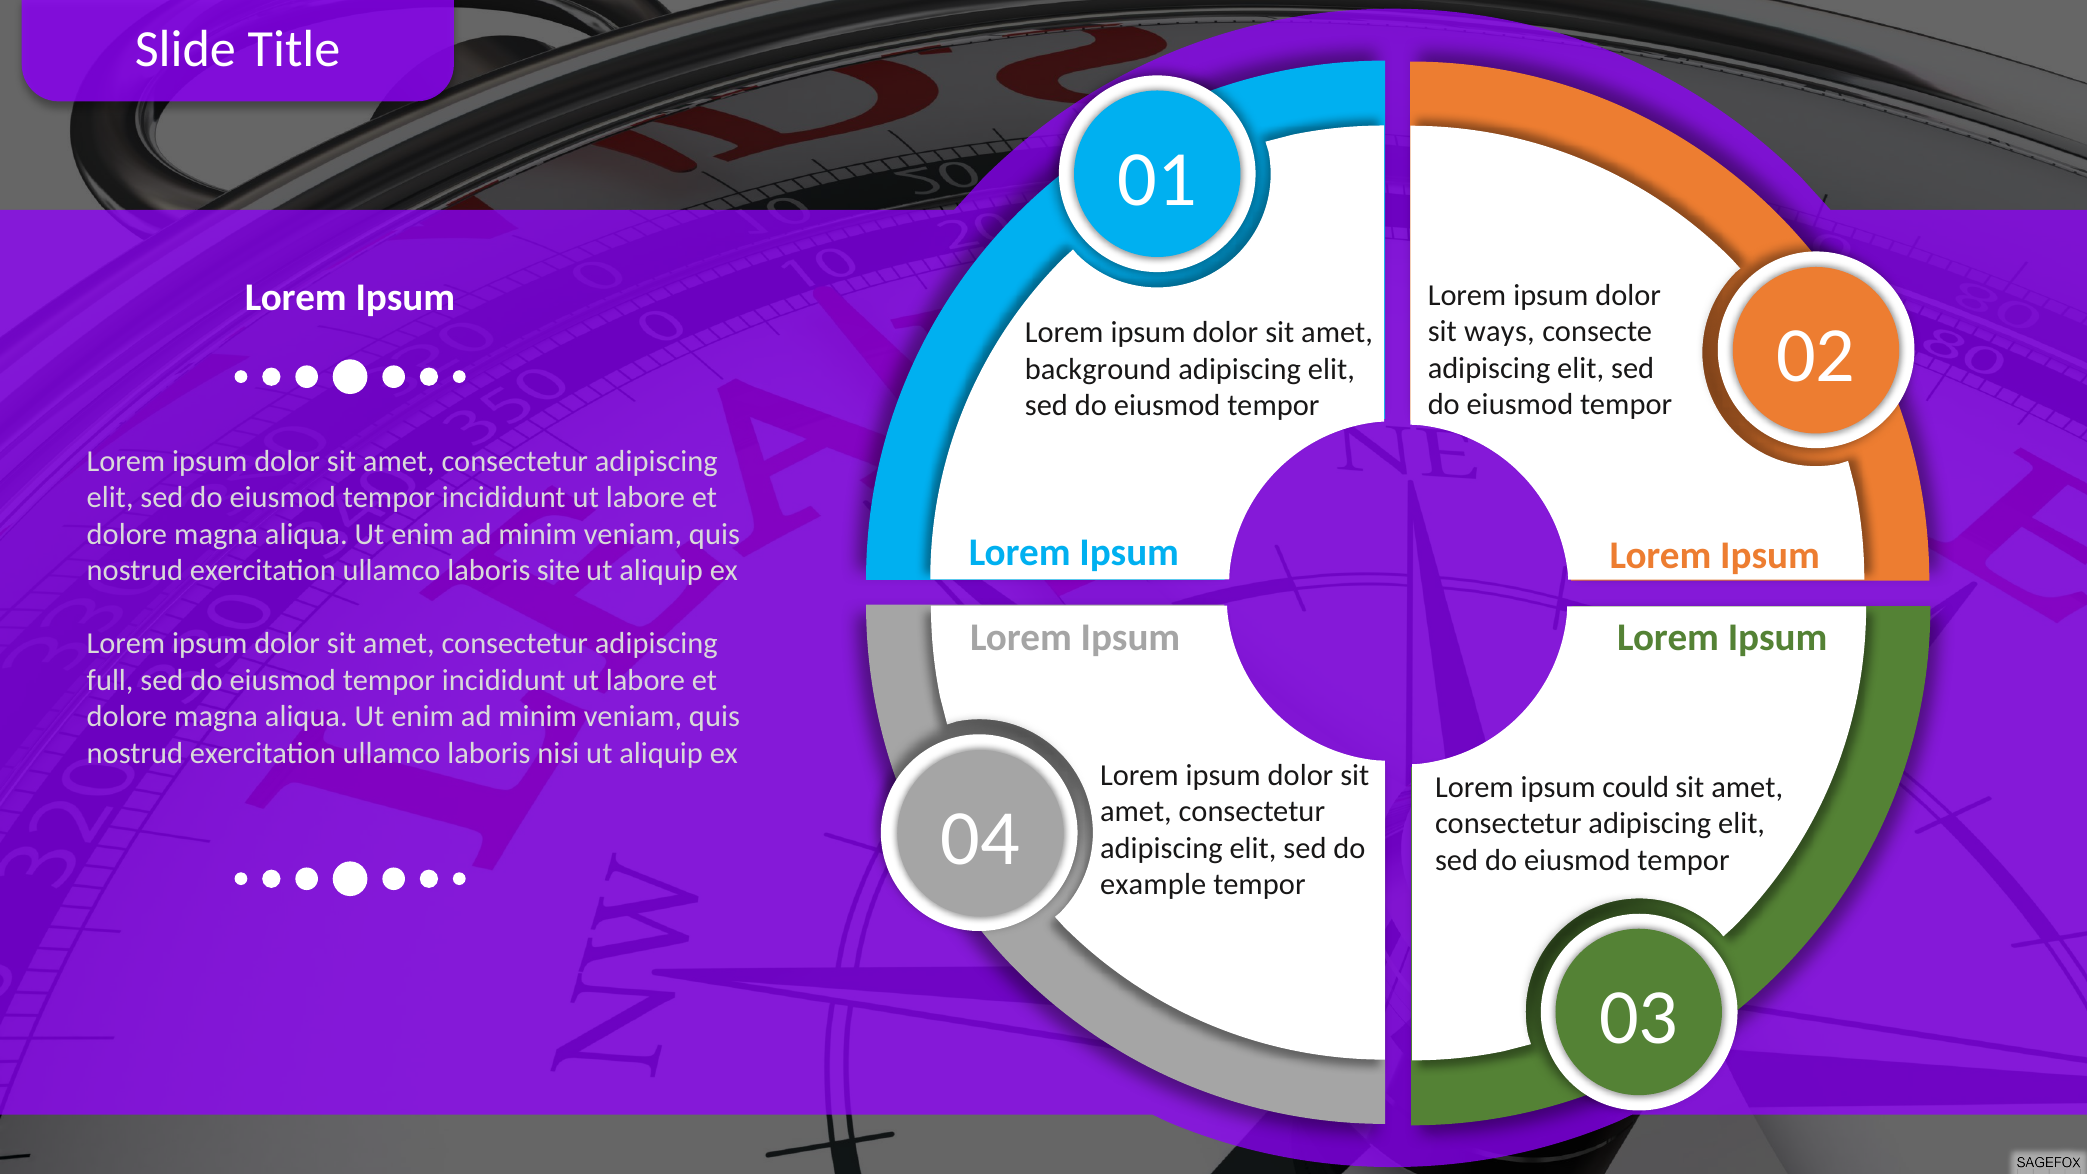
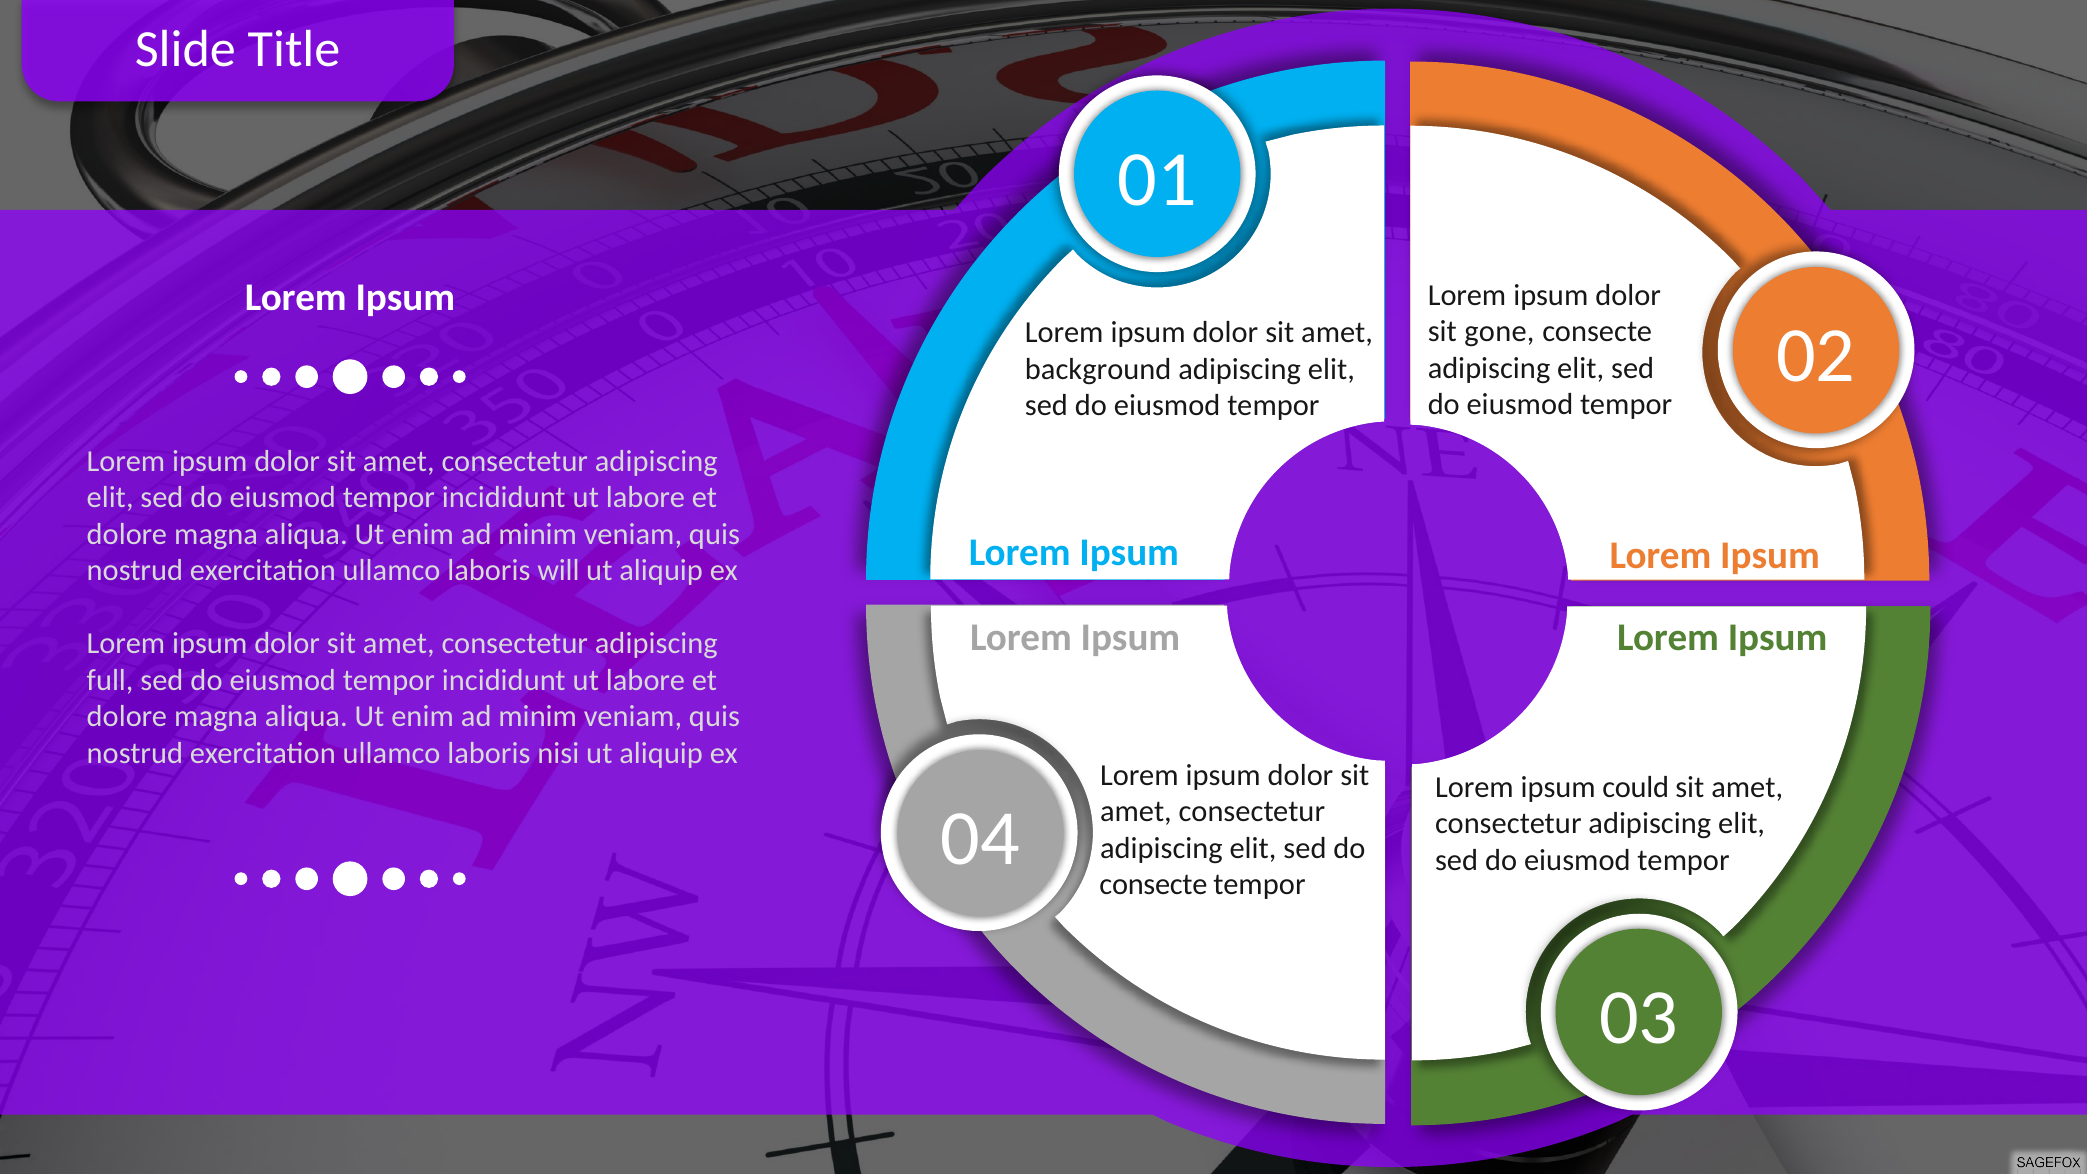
ways: ways -> gone (1499, 332)
site: site -> will (558, 571)
example: example -> consecte (1153, 885)
